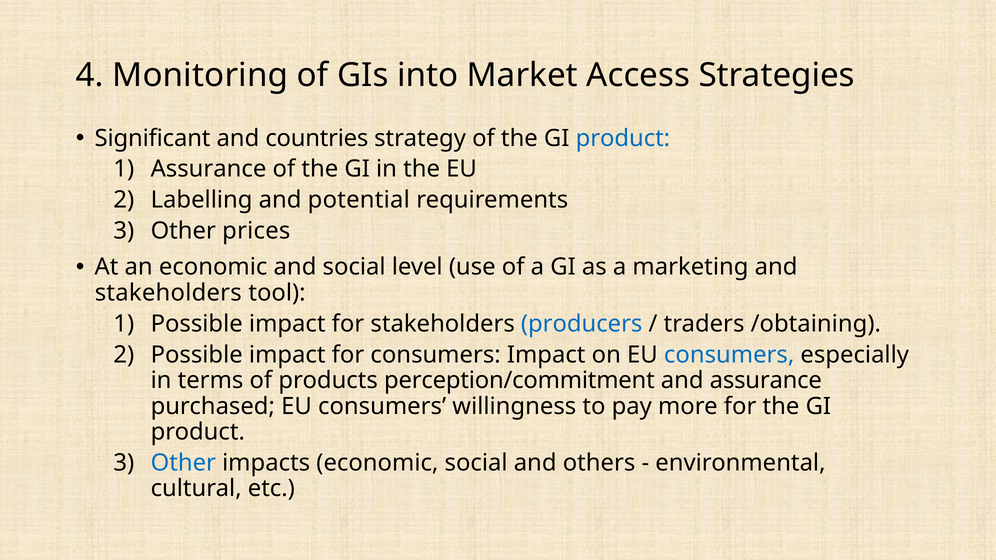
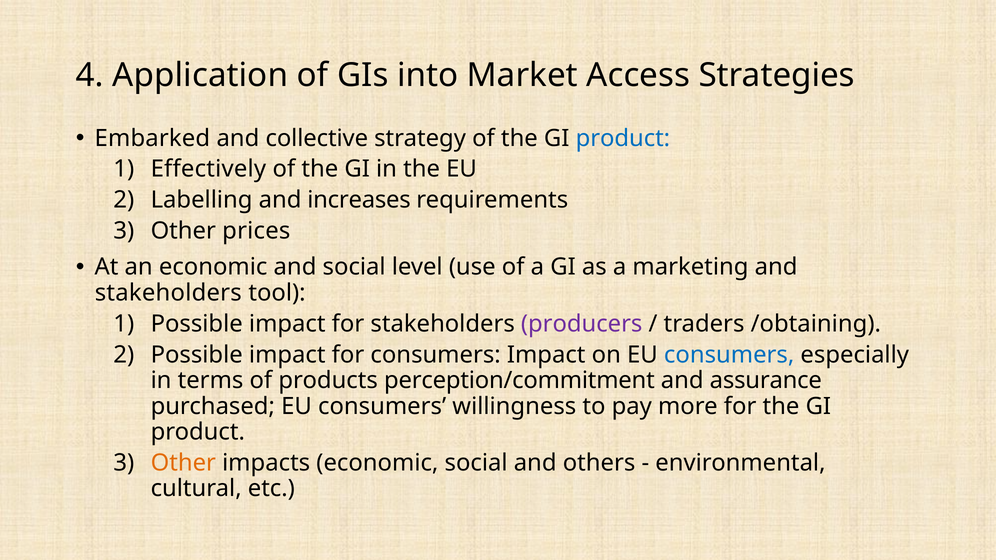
Monitoring: Monitoring -> Application (200, 76)
Significant: Significant -> Embarked (152, 138)
countries: countries -> collective (317, 138)
Assurance: Assurance -> Effectively (208, 169)
potential: potential -> increases (359, 200)
producers colour: blue -> purple (582, 324)
Other colour: blue -> orange (183, 463)
